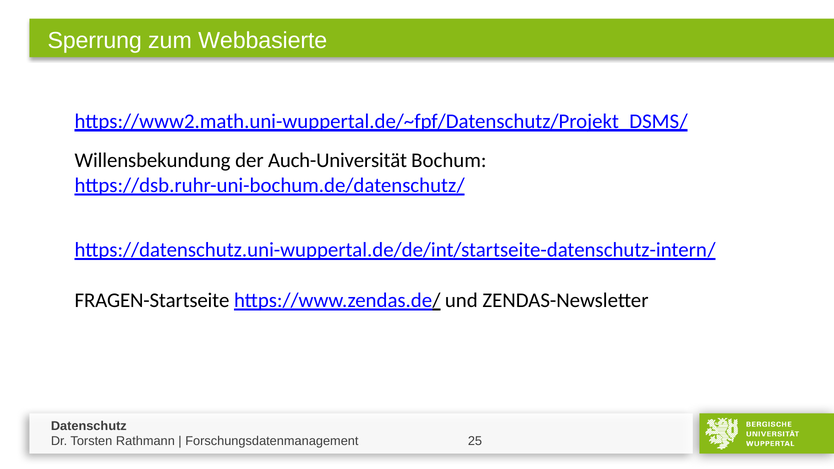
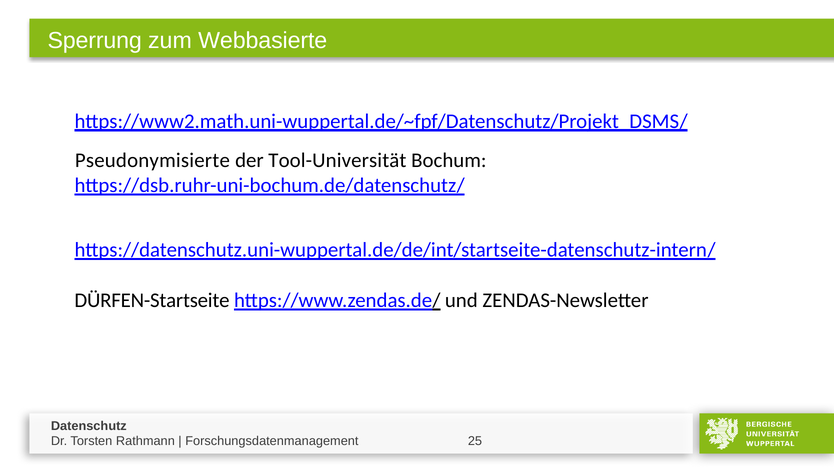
Willensbekundung: Willensbekundung -> Pseudonymisierte (152, 161)
Auch-Universität: Auch-Universität -> Tool-Universität (337, 161)
FRAGEN-Startseite: FRAGEN-Startseite -> DÜRFEN-Startseite (152, 300)
